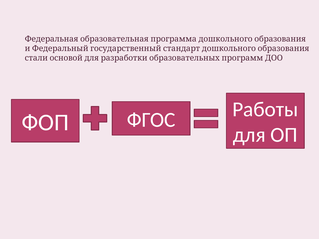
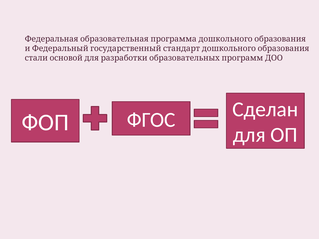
Работы: Работы -> Сделан (265, 110)
